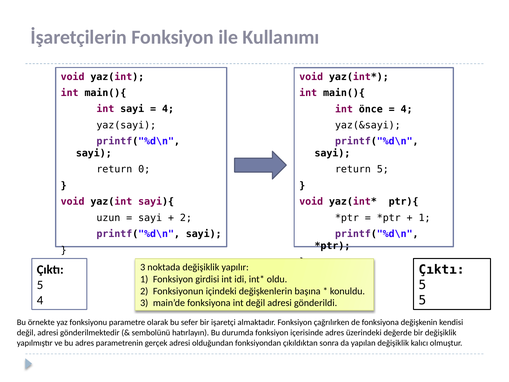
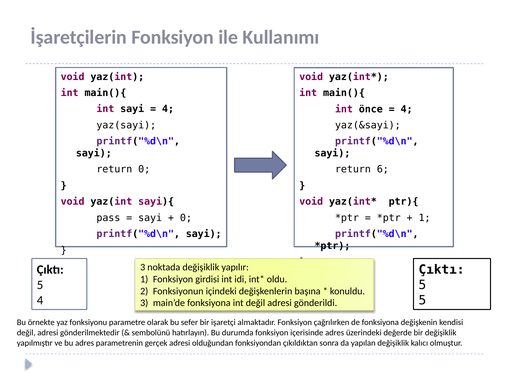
return 5: 5 -> 6 (383, 169)
uzun: uzun -> pass (108, 218)
2: 2 -> 0 (186, 218)
